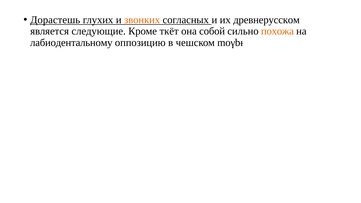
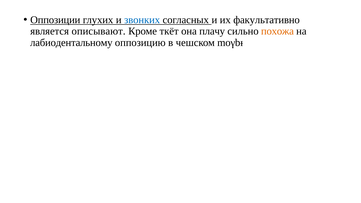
Дорастешь: Дорастешь -> Оппозиции (55, 20)
звонких colour: orange -> blue (142, 20)
древнерусском: древнерусском -> факультативно (267, 20)
следующие: следующие -> описывают (99, 31)
собой: собой -> плачу (212, 31)
